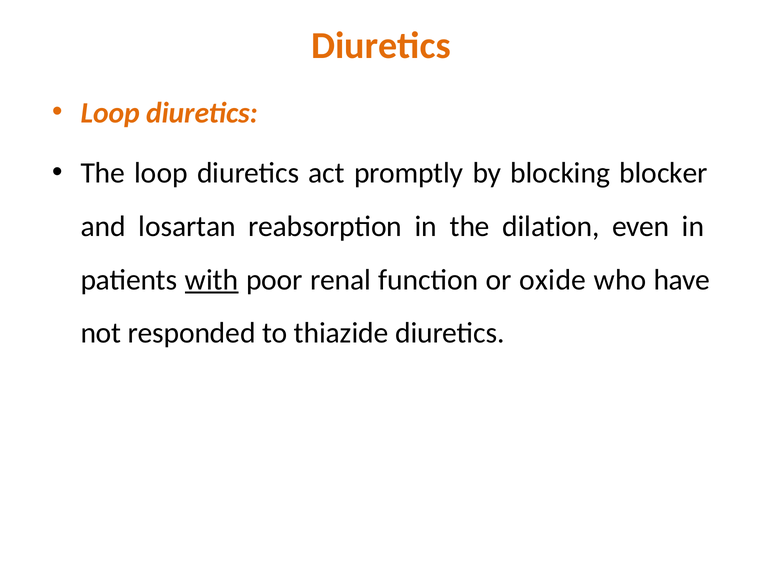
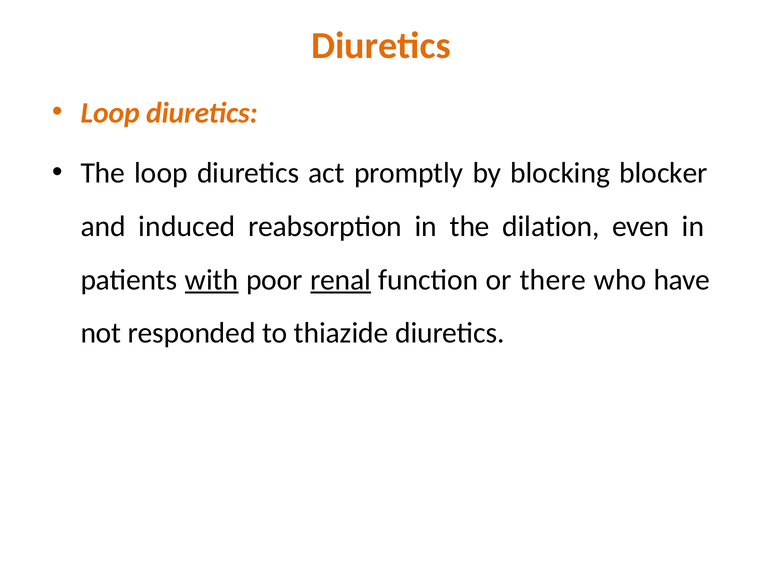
losartan: losartan -> induced (187, 227)
renal underline: none -> present (341, 280)
oxide: oxide -> there (553, 280)
